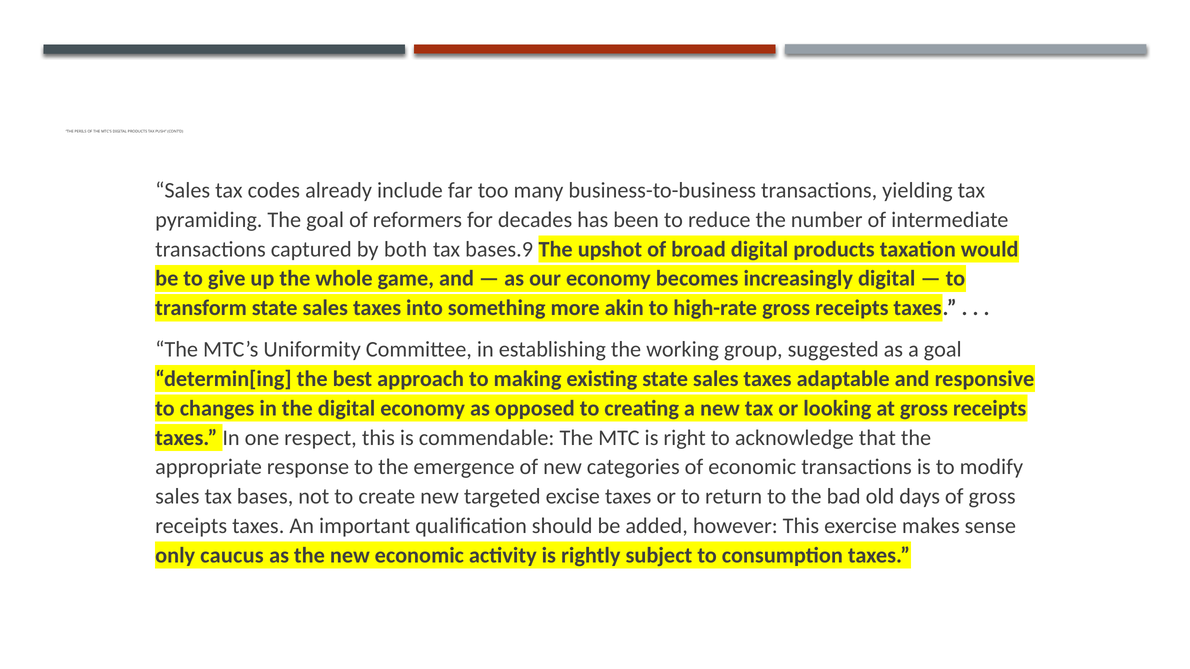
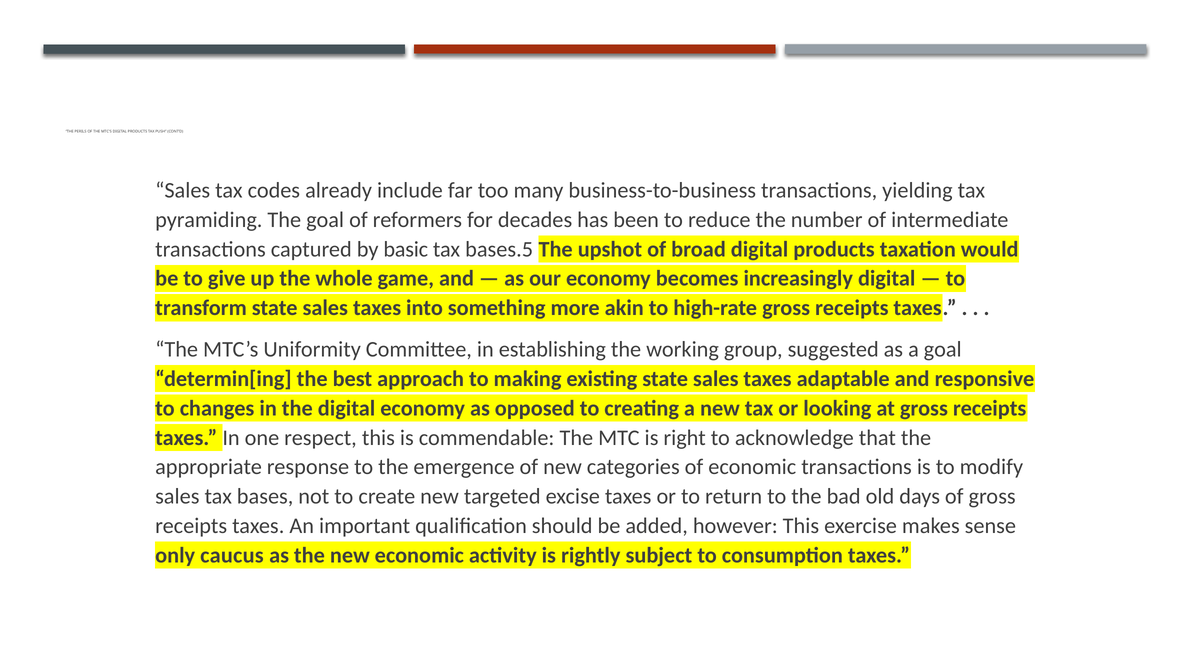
both: both -> basic (406, 249)
bases.9: bases.9 -> bases.5 (499, 249)
